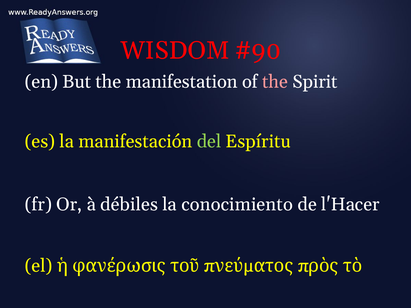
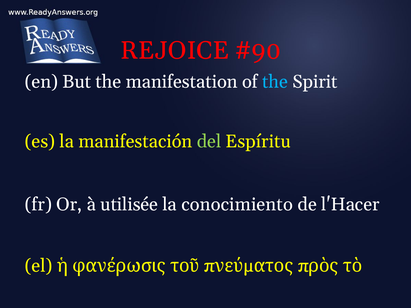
WISDOM: WISDOM -> REJOICE (175, 51)
the colour: pink -> light blue (275, 82)
débiles: débiles -> utilisée (129, 205)
